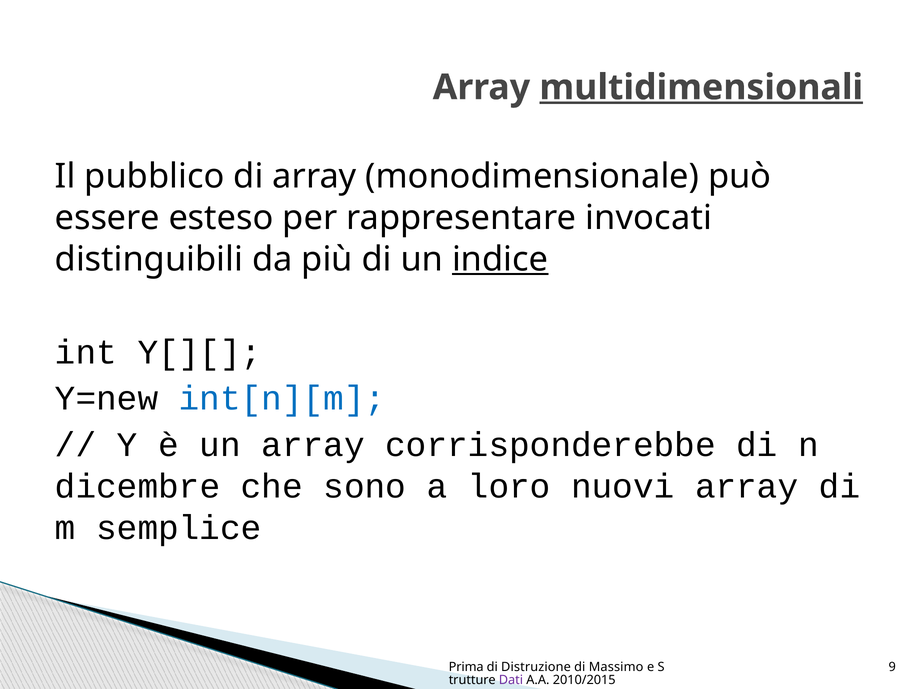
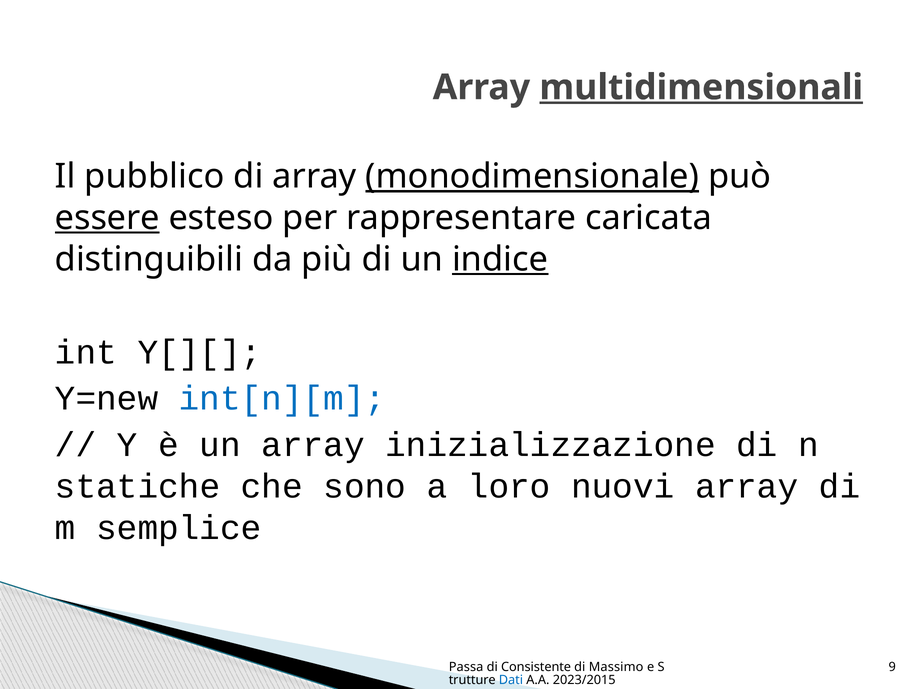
monodimensionale underline: none -> present (532, 176)
essere underline: none -> present (107, 218)
invocati: invocati -> caricata (649, 218)
corrisponderebbe: corrisponderebbe -> inizializzazione (551, 445)
dicembre: dicembre -> statiche (138, 486)
Prima: Prima -> Passa (466, 667)
Distruzione: Distruzione -> Consistente (536, 667)
Dati colour: purple -> blue (511, 679)
2010/2015: 2010/2015 -> 2023/2015 (584, 679)
